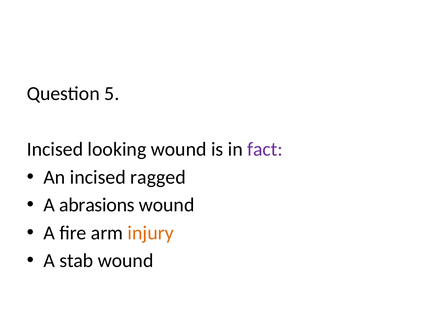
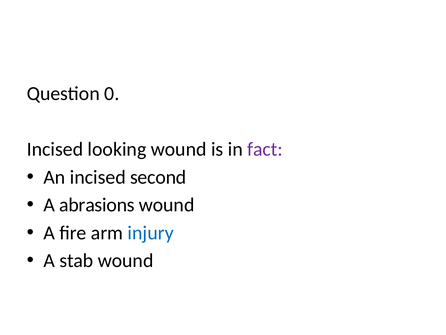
5: 5 -> 0 (112, 94)
ragged: ragged -> second (158, 177)
injury colour: orange -> blue (151, 232)
